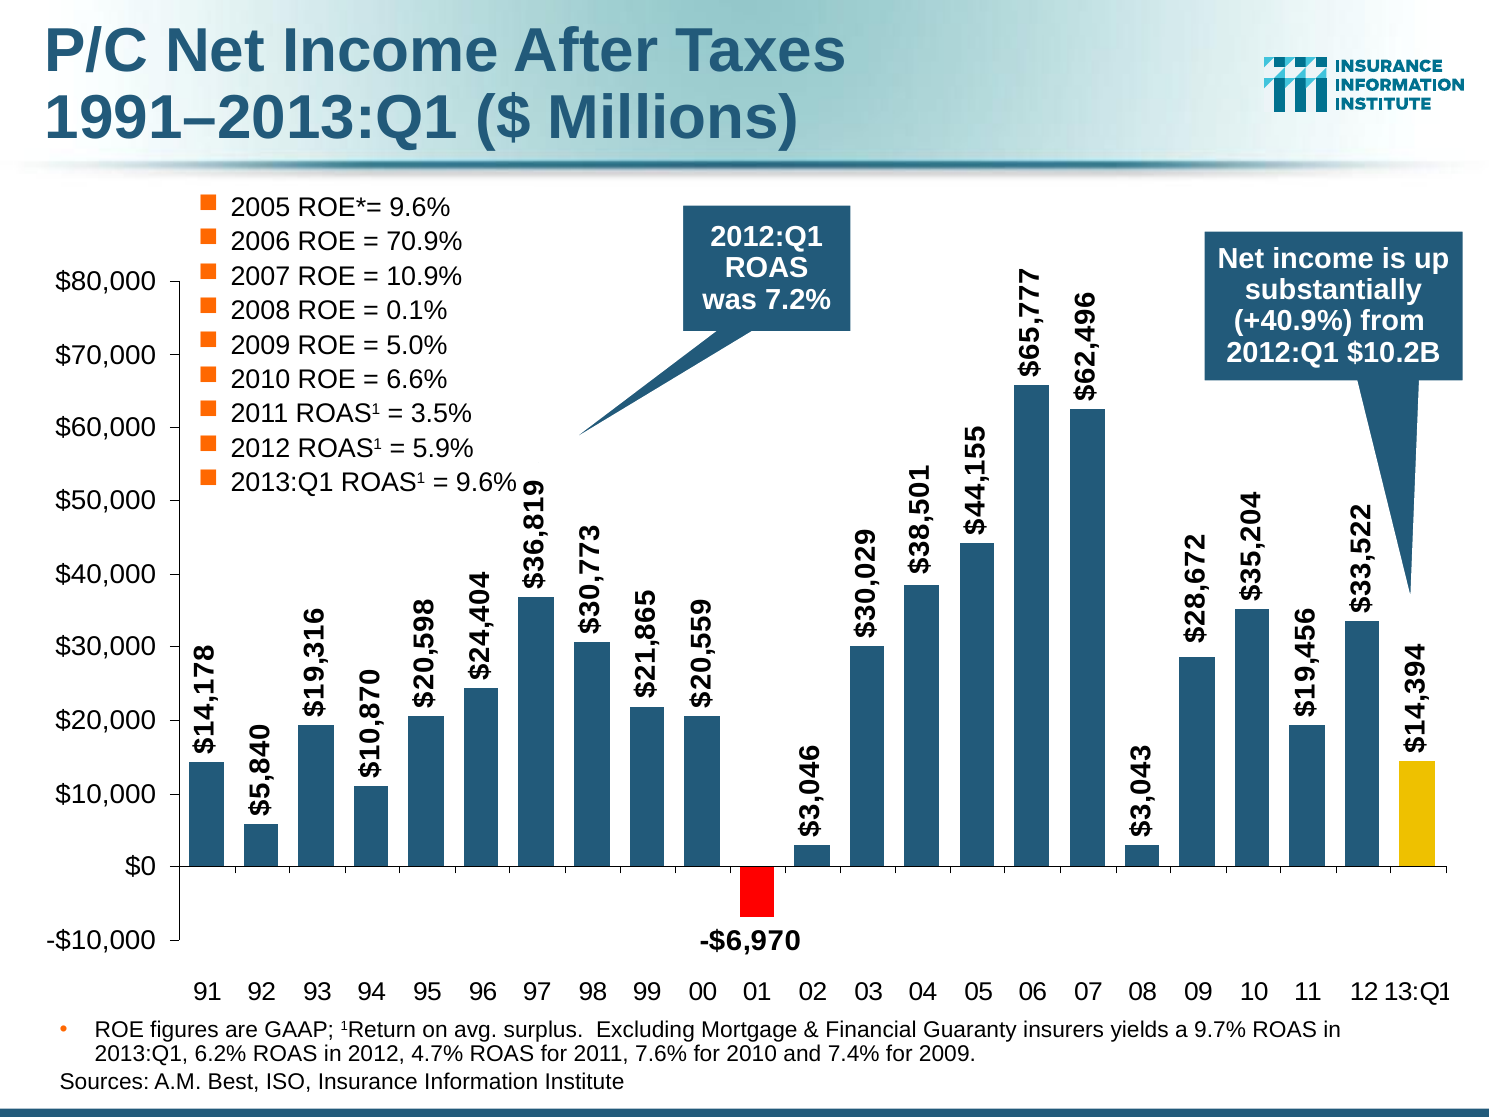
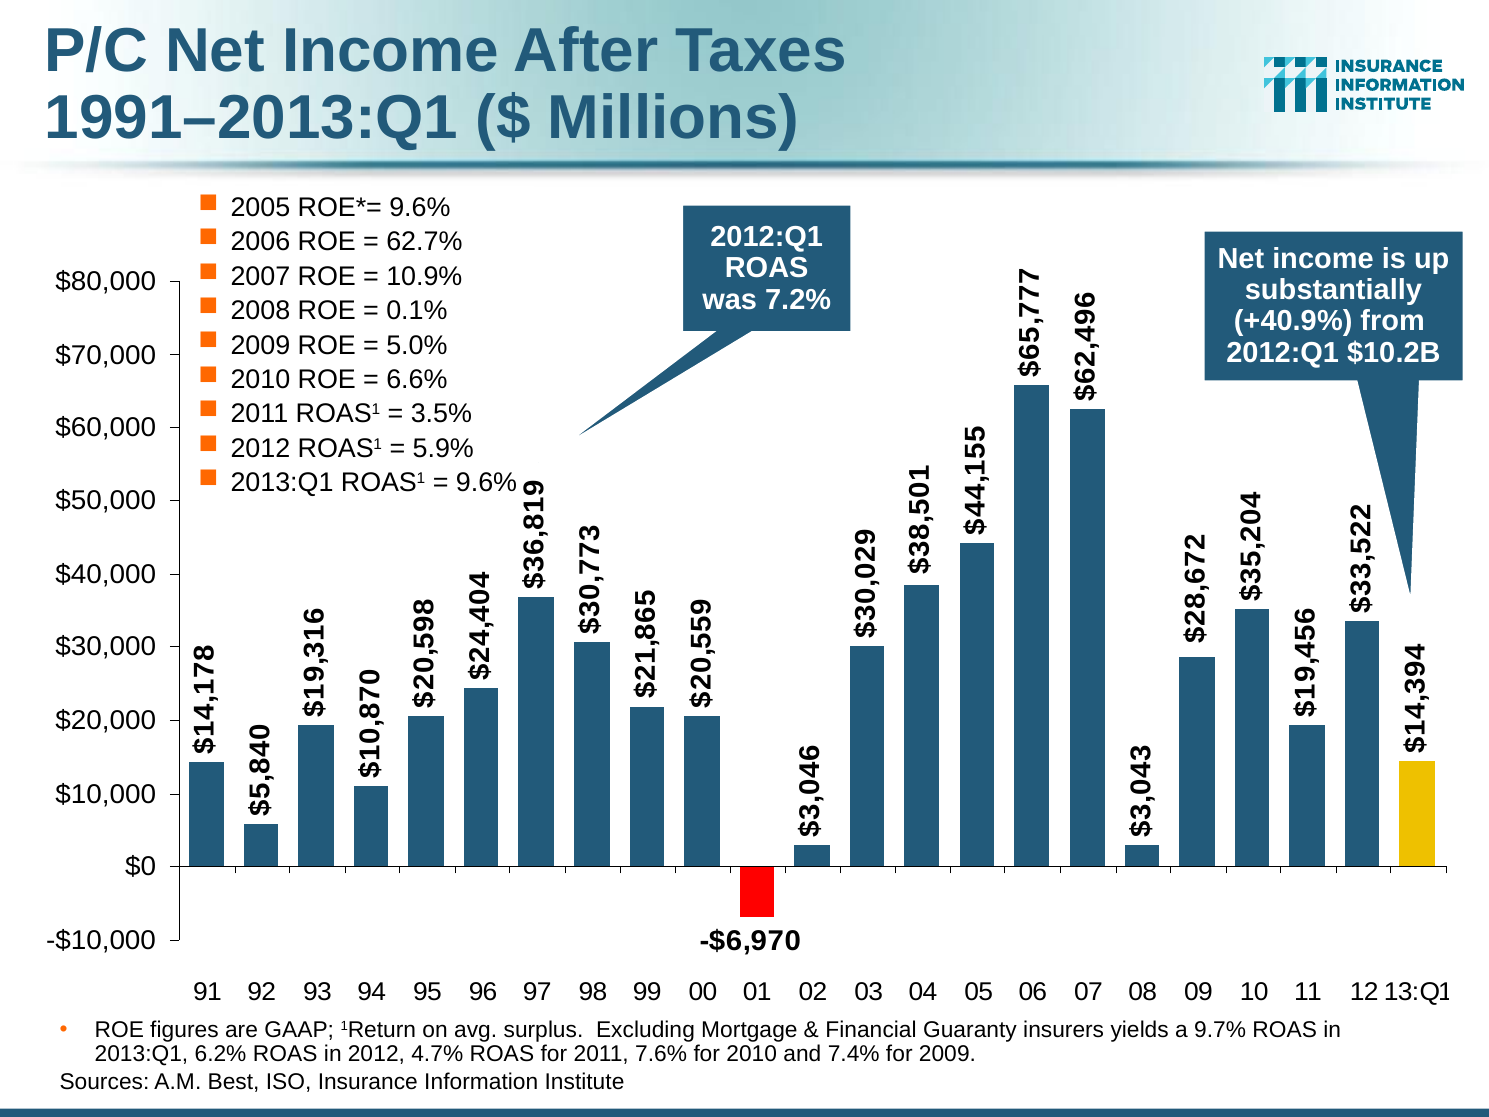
70.9%: 70.9% -> 62.7% (424, 242)
